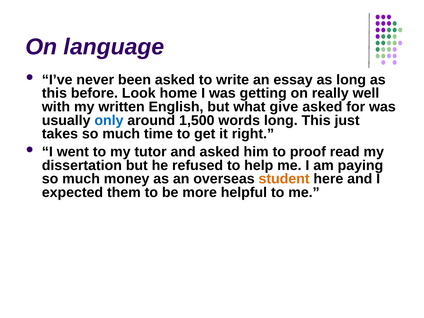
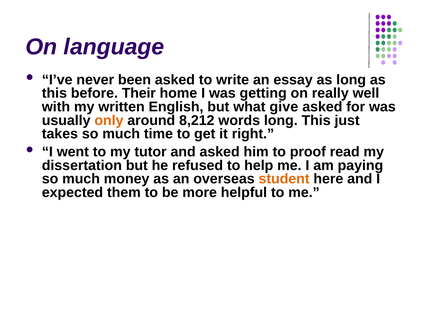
Look: Look -> Their (139, 93)
only colour: blue -> orange (109, 120)
1,500: 1,500 -> 8,212 (197, 120)
